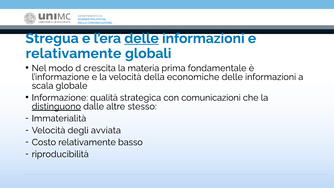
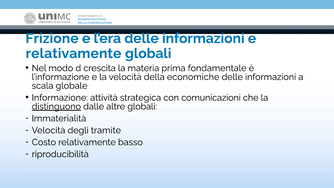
Stregua: Stregua -> Frizione (52, 38)
delle underline: present -> none (142, 38)
qualità: qualità -> attività (104, 98)
altre stesso: stesso -> globali (142, 106)
avviata: avviata -> tramite (106, 130)
